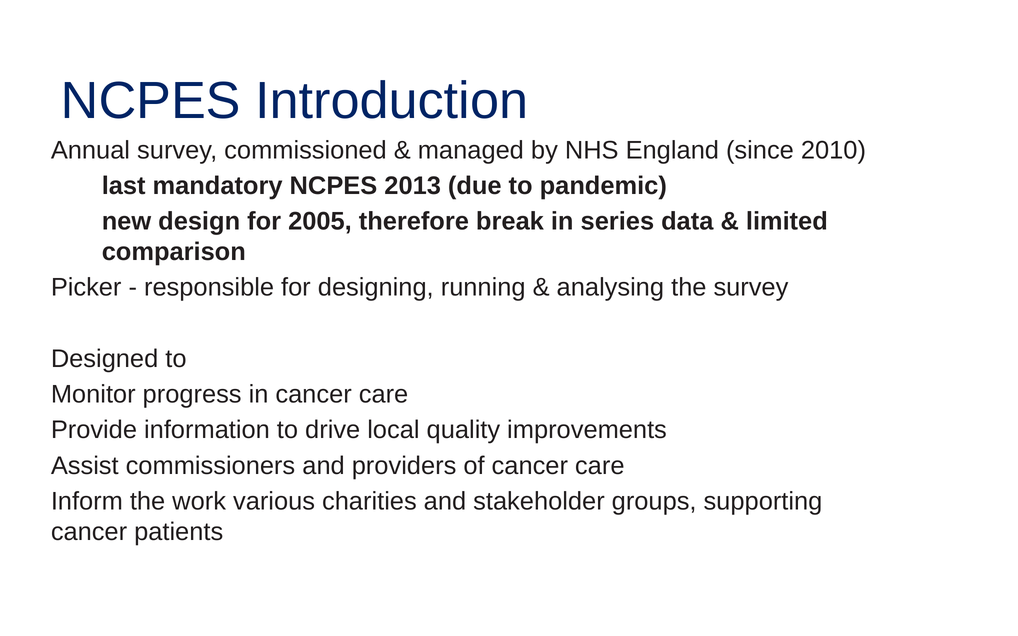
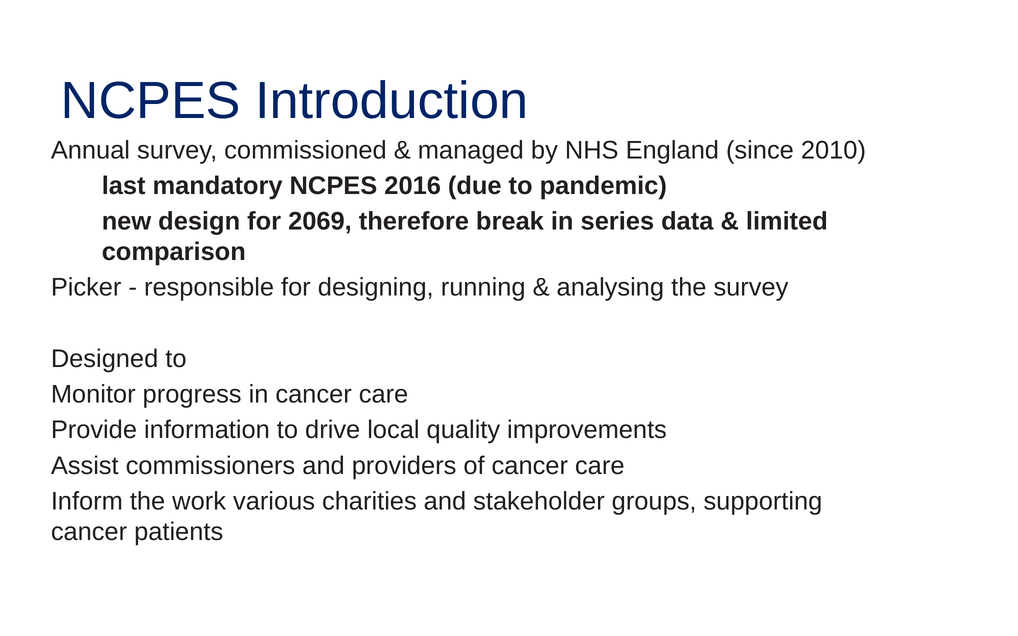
2013: 2013 -> 2016 (413, 186)
2005: 2005 -> 2069 (320, 222)
